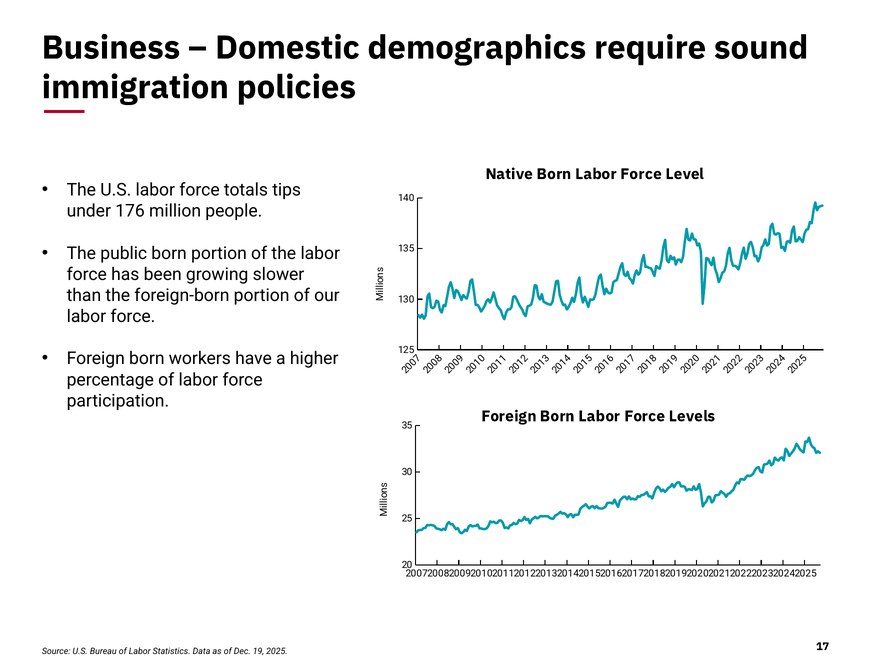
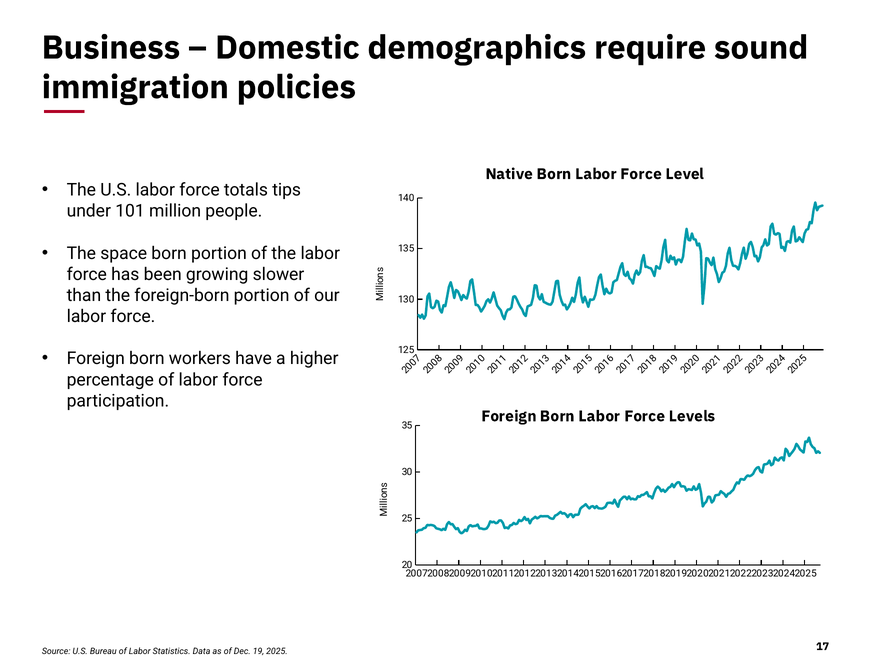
176: 176 -> 101 (130, 211)
public: public -> space (124, 253)
